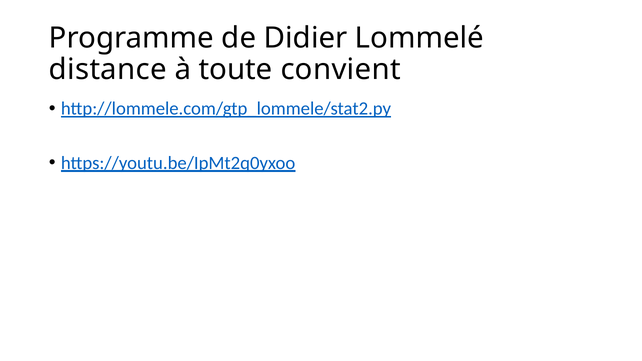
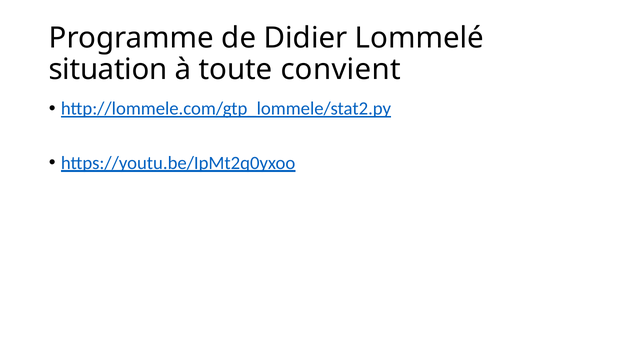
distance: distance -> situation (108, 70)
